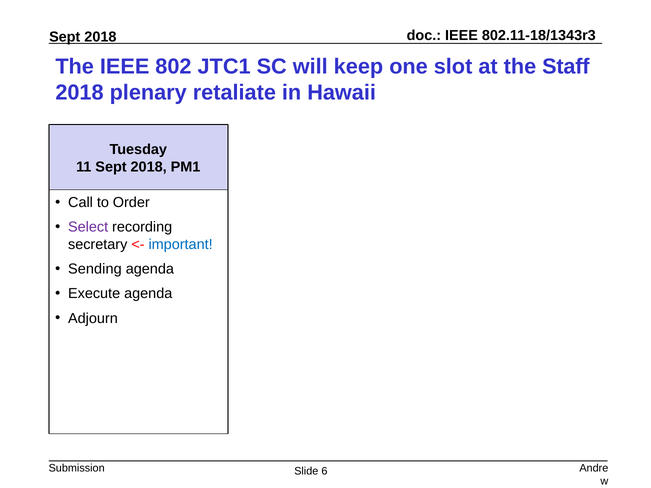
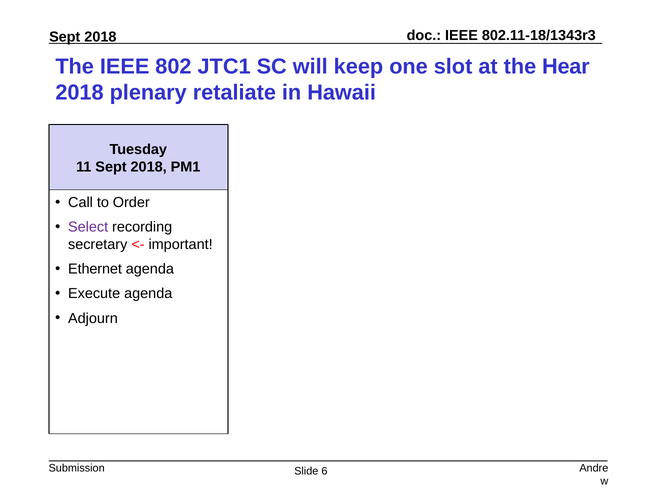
Staff: Staff -> Hear (566, 67)
important colour: blue -> black (181, 245)
Sending: Sending -> Ethernet (95, 269)
